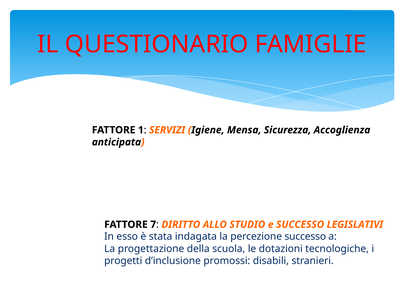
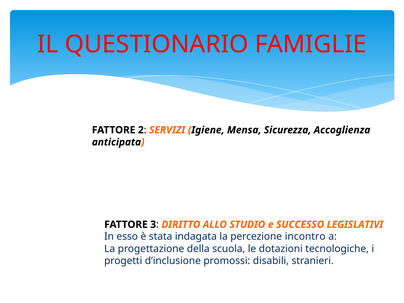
1: 1 -> 2 (141, 130)
7: 7 -> 3 (153, 225)
percezione successo: successo -> incontro (305, 237)
